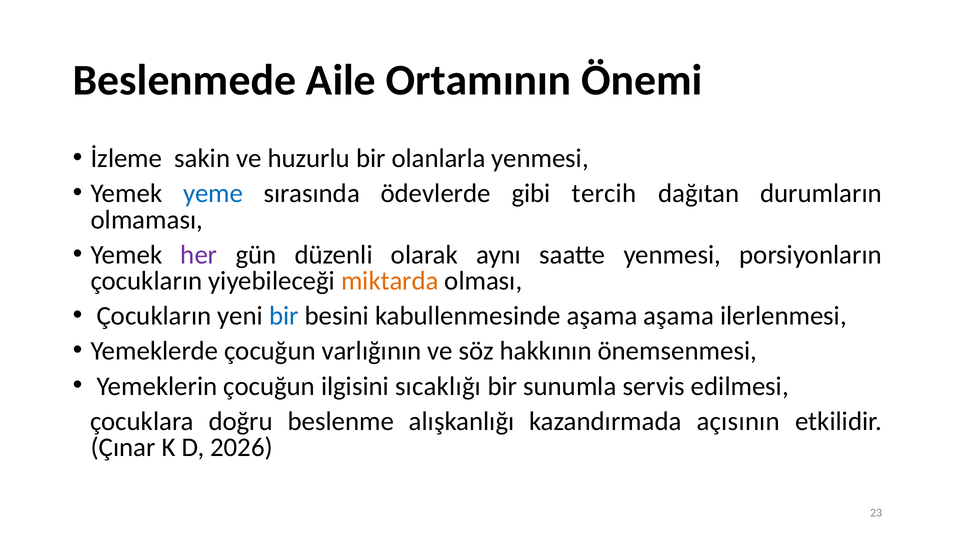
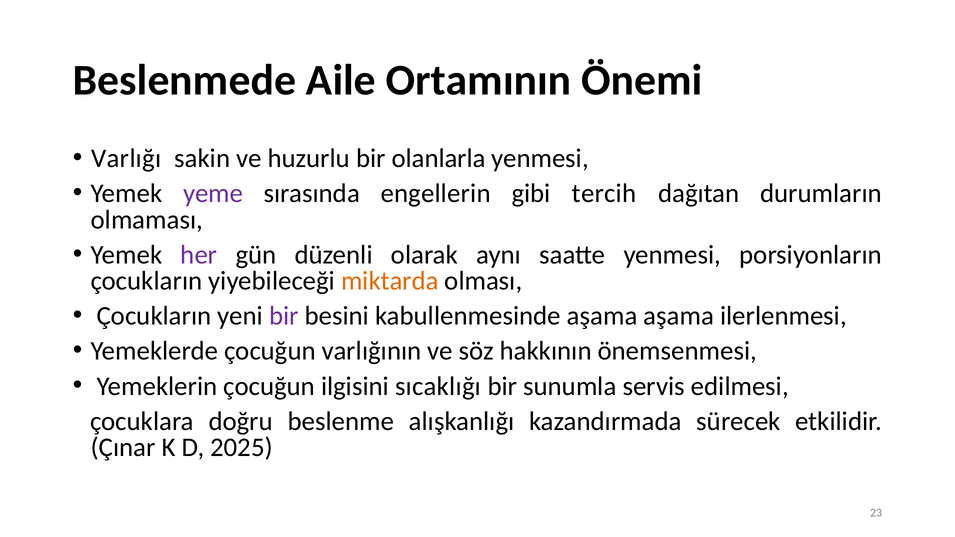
İzleme: İzleme -> Varlığı (126, 159)
yeme colour: blue -> purple (213, 194)
ödevlerde: ödevlerde -> engellerin (436, 194)
bir colour: blue -> purple (284, 316)
açısının: açısının -> sürecek (739, 421)
2026: 2026 -> 2025 (242, 447)
